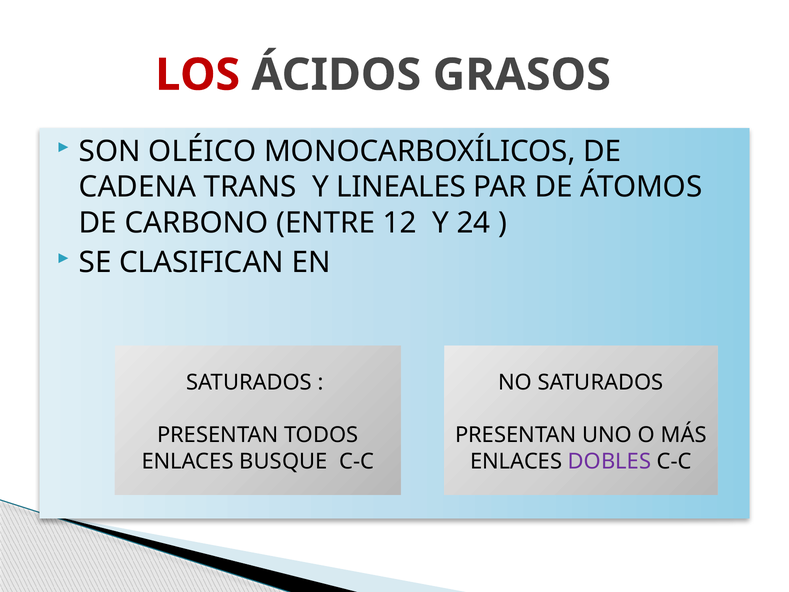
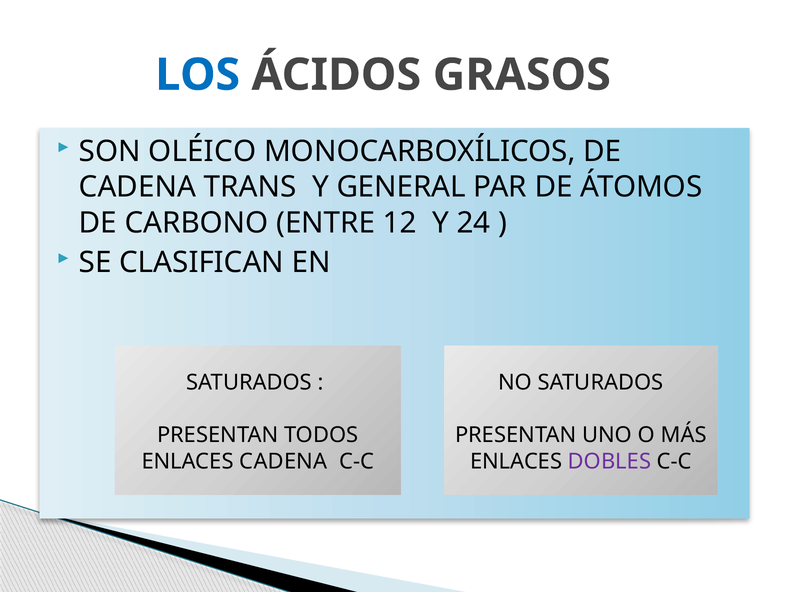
LOS colour: red -> blue (198, 75)
LINEALES: LINEALES -> GENERAL (401, 187)
ENLACES BUSQUE: BUSQUE -> CADENA (283, 461)
